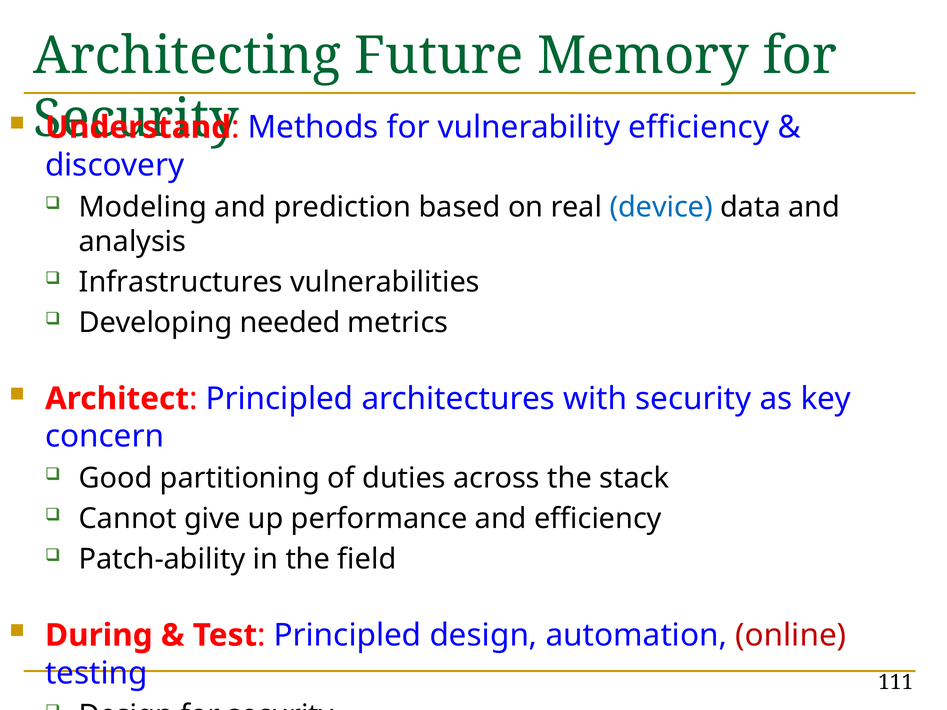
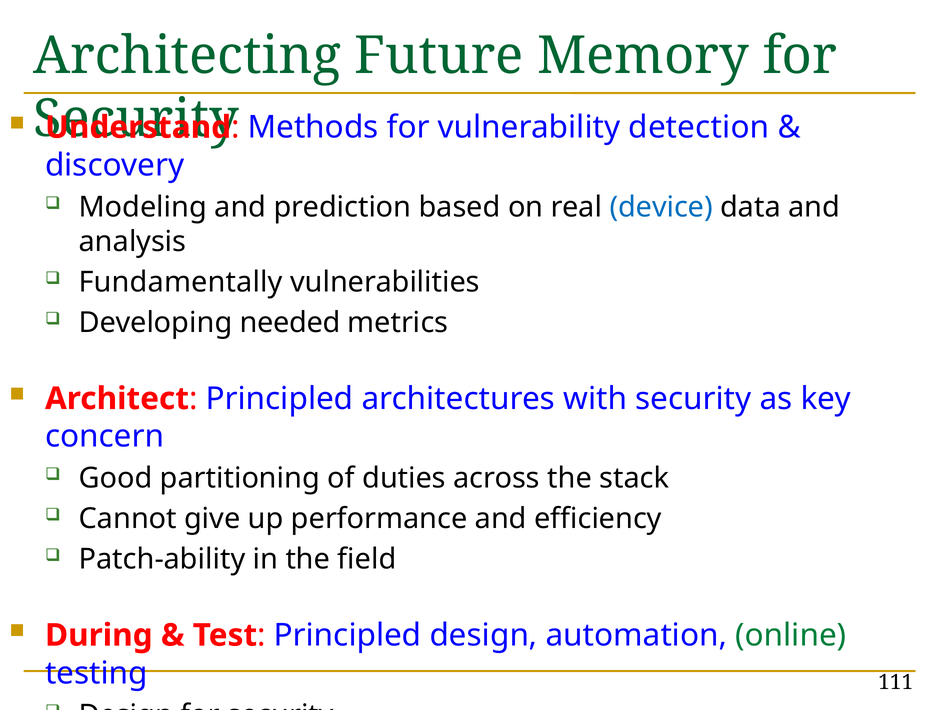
vulnerability efficiency: efficiency -> detection (699, 127)
Infrastructures: Infrastructures -> Fundamentally (181, 282)
online colour: red -> green (791, 636)
